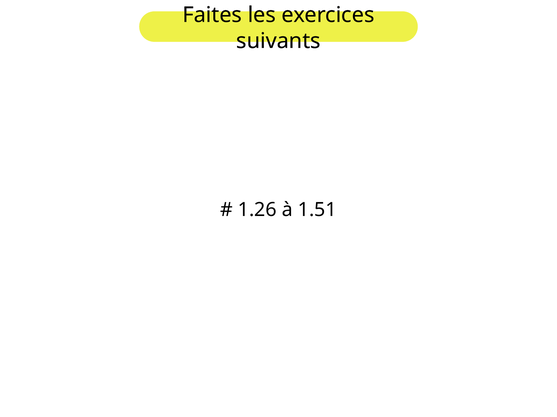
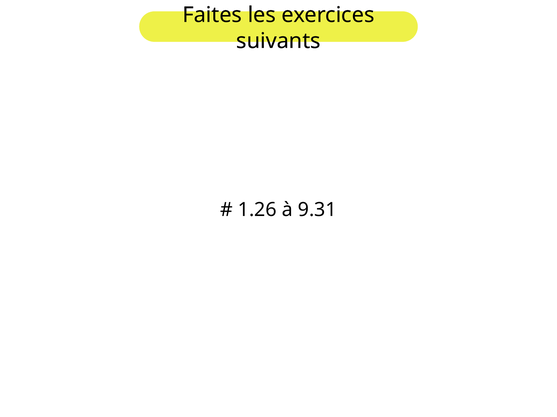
1.51: 1.51 -> 9.31 (317, 210)
